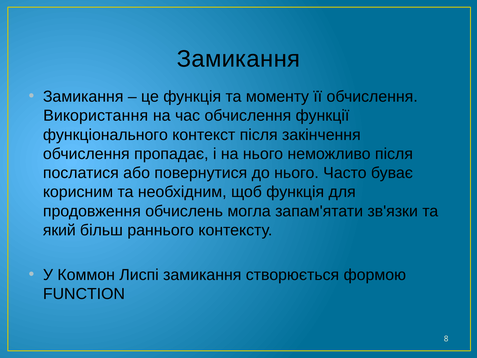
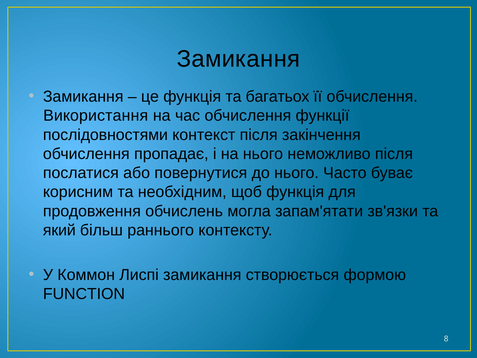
моменту: моменту -> багатьох (278, 97)
функціонального: функціонального -> послідовностями (105, 135)
